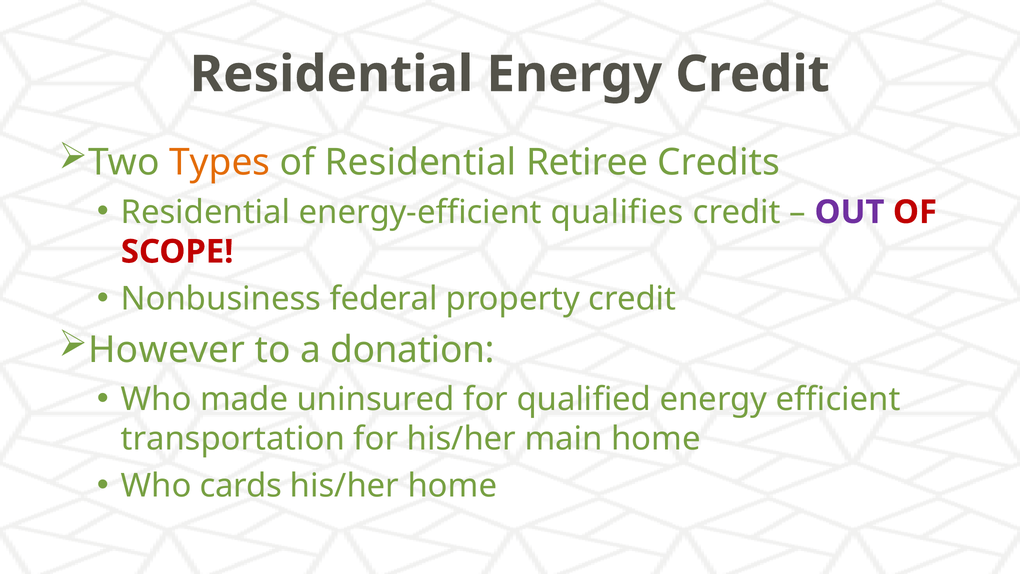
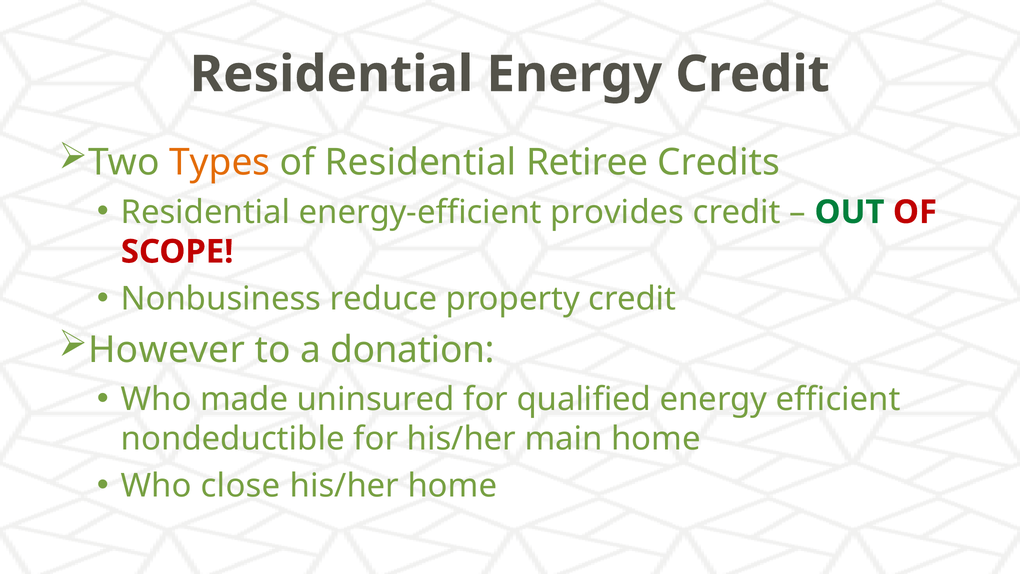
qualifies: qualifies -> provides (617, 212)
OUT colour: purple -> green (849, 212)
federal: federal -> reduce (383, 299)
transportation: transportation -> nondeductible (233, 439)
cards: cards -> close (241, 486)
